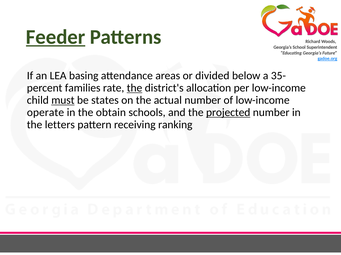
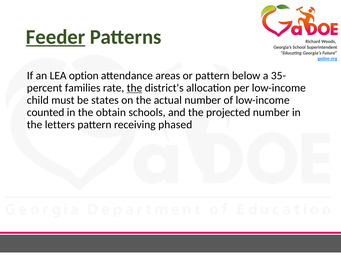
basing: basing -> option (84, 76)
or divided: divided -> pattern (212, 76)
must underline: present -> none (63, 100)
operate: operate -> counted (46, 113)
projected underline: present -> none (228, 113)
ranking: ranking -> phased (175, 125)
